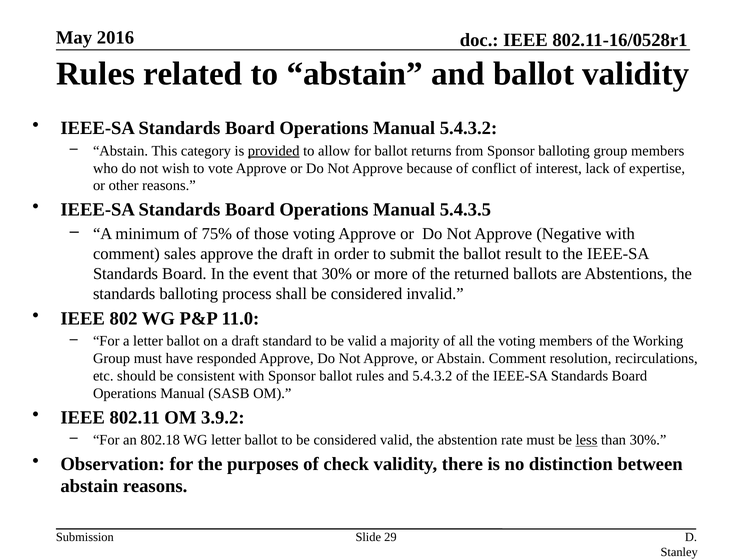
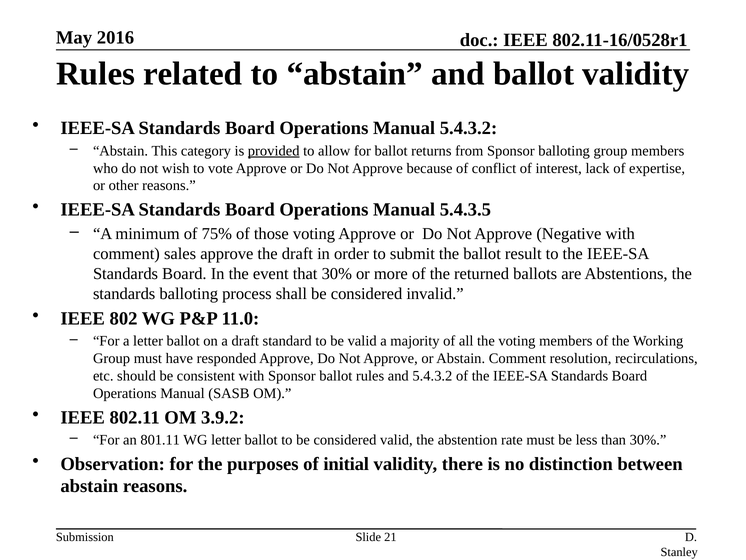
802.18: 802.18 -> 801.11 (160, 440)
less underline: present -> none (587, 440)
check: check -> initial (346, 464)
29: 29 -> 21 (390, 537)
